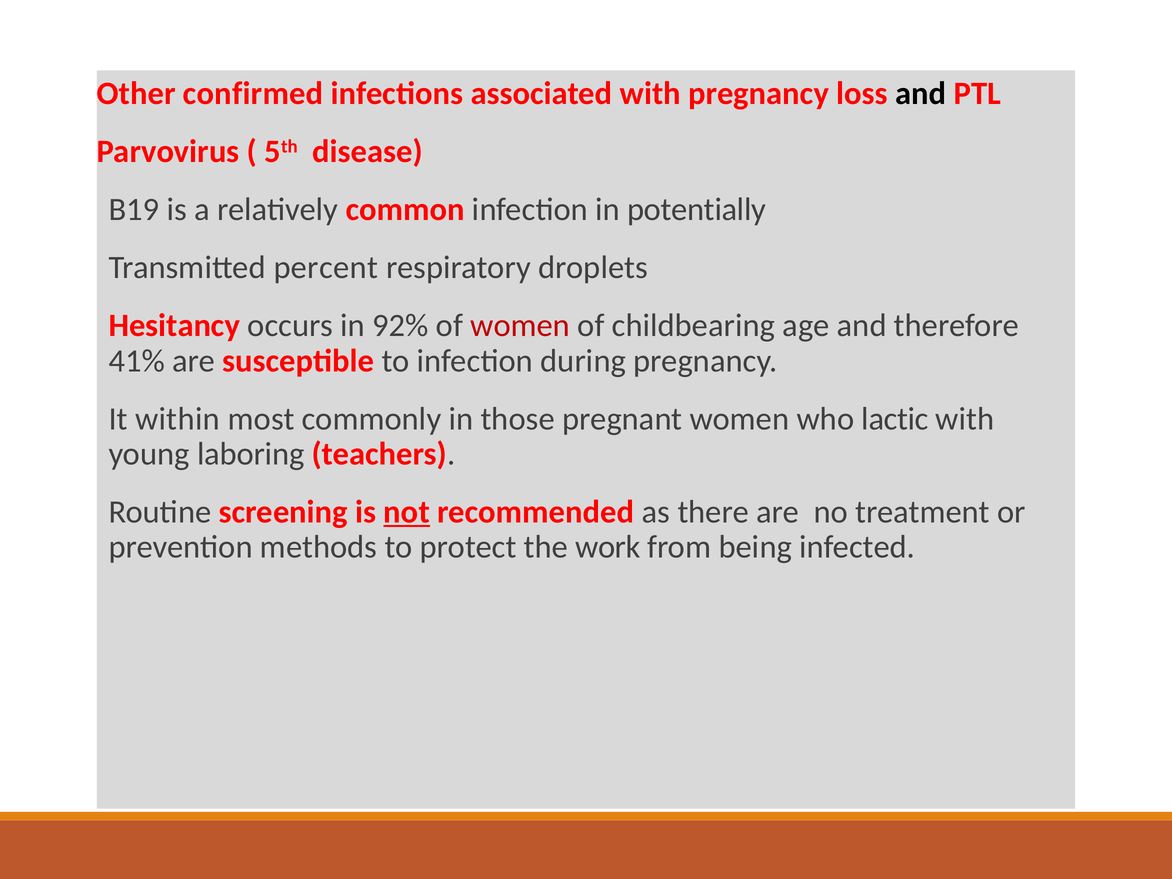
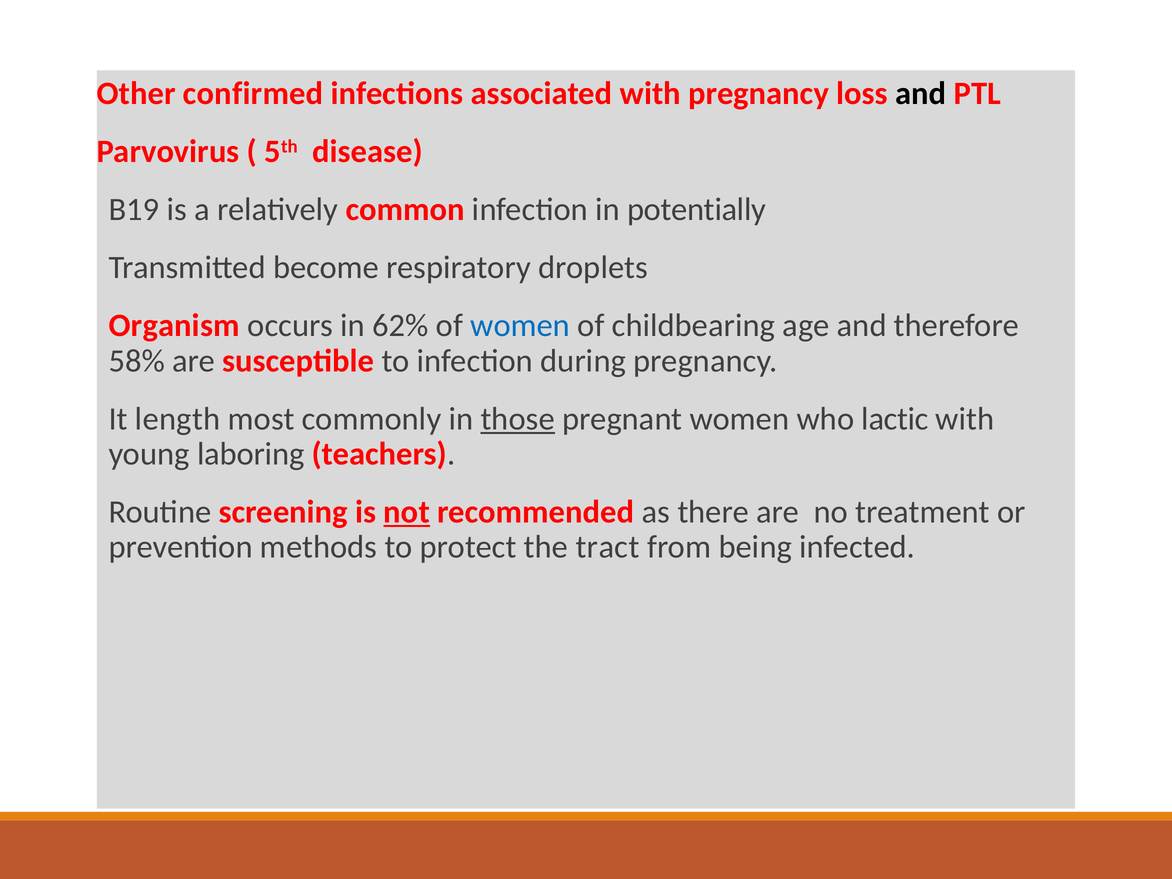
percent: percent -> become (326, 268)
Hesitancy: Hesitancy -> Organism (174, 326)
92%: 92% -> 62% (400, 326)
women colour: red -> blue (520, 326)
41%: 41% -> 58% (137, 361)
within: within -> length (178, 419)
those underline: none -> present (518, 419)
work: work -> tract (608, 547)
